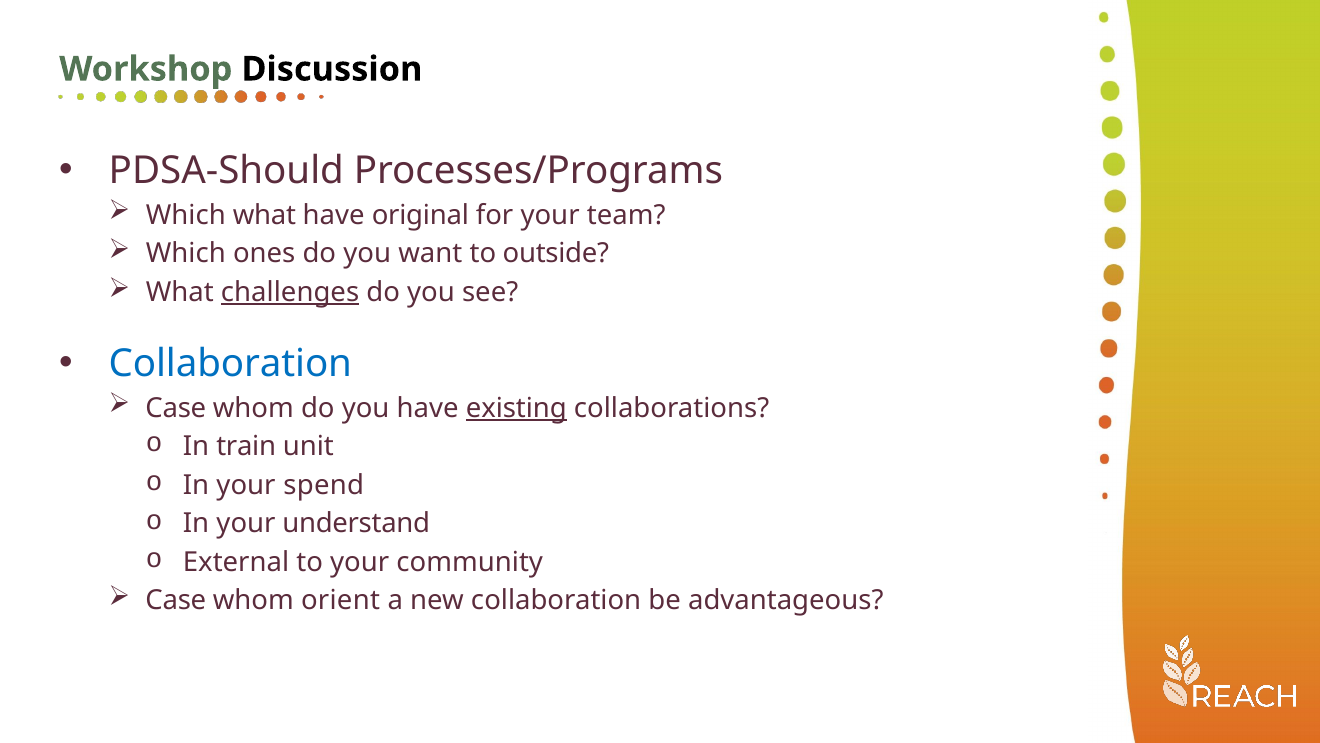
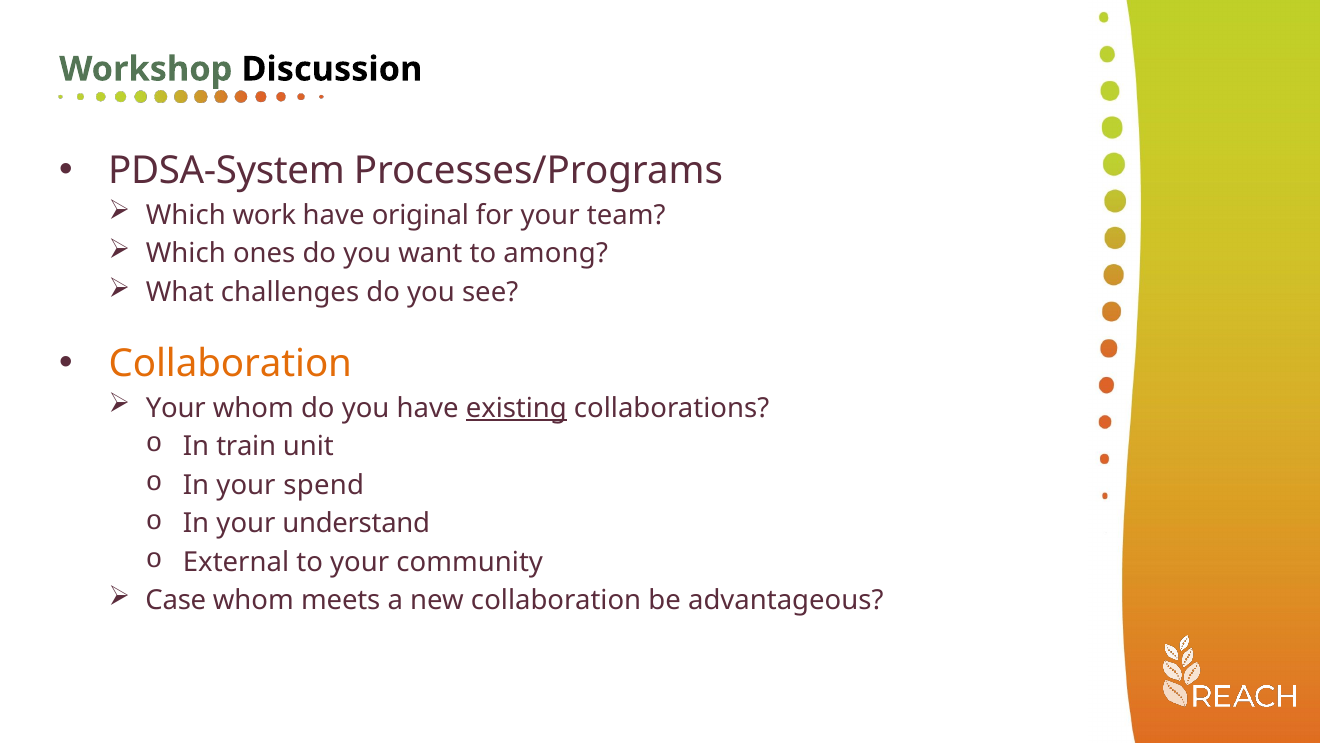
PDSA-Should: PDSA-Should -> PDSA-System (227, 171)
Which what: what -> work (264, 215)
outside: outside -> among (556, 254)
challenges underline: present -> none (290, 292)
Collaboration colour: blue -> orange (230, 363)
Case: Case -> Your (176, 408)
orient: orient -> meets (341, 600)
